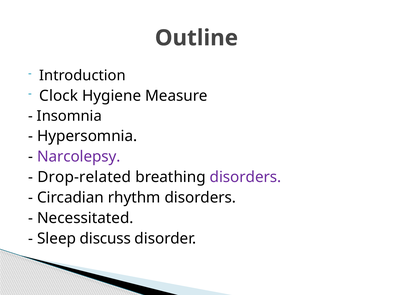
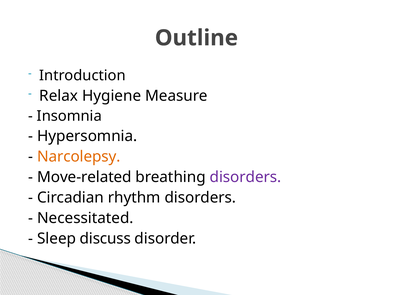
Clock: Clock -> Relax (59, 96)
Narcolepsy colour: purple -> orange (79, 157)
Drop-related: Drop-related -> Move-related (84, 177)
